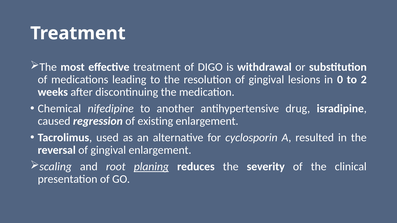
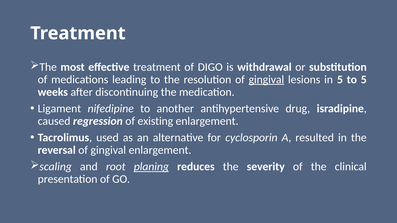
gingival underline: none -> present (266, 80)
in 0: 0 -> 5 (340, 80)
to 2: 2 -> 5 (364, 80)
Chemical: Chemical -> Ligament (59, 109)
